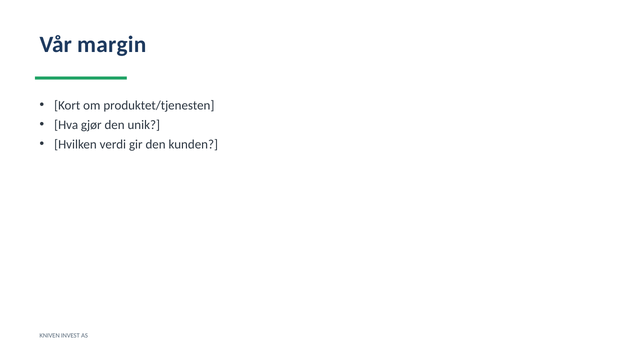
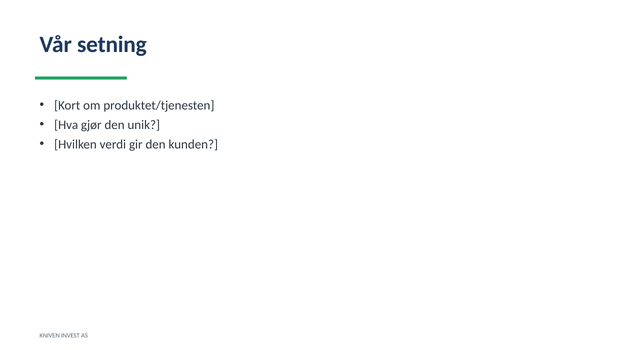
margin: margin -> setning (112, 44)
